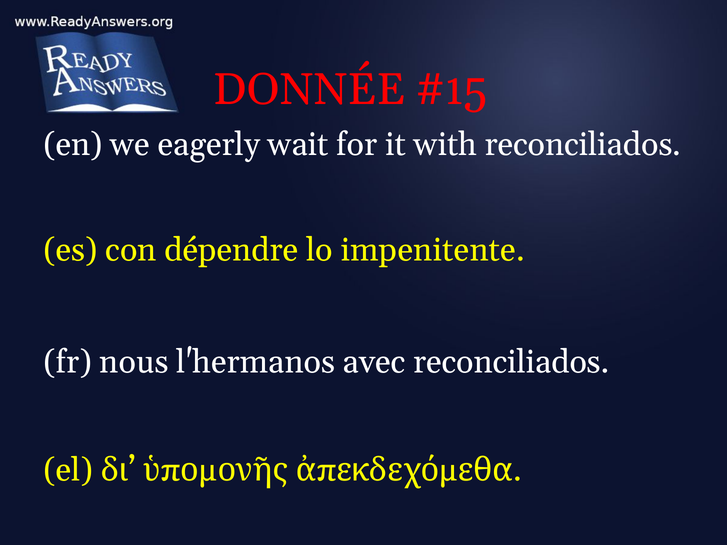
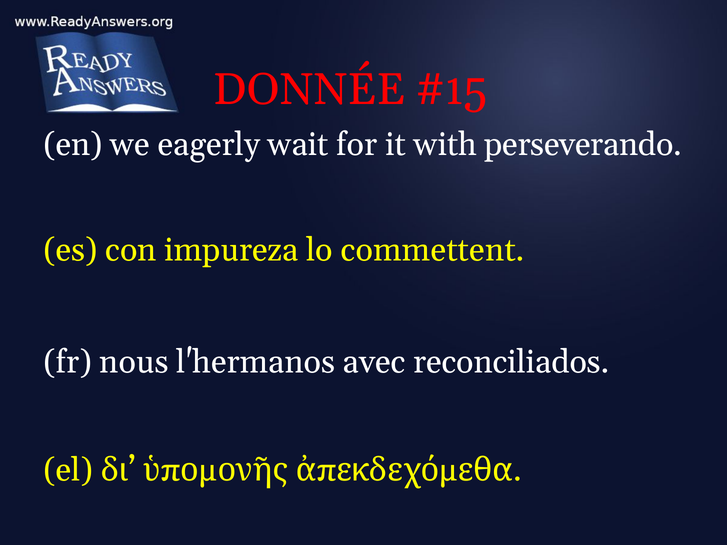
with reconciliados: reconciliados -> perseverando (583, 145)
dépendre: dépendre -> impureza (231, 250)
impenitente: impenitente -> commettent (433, 250)
